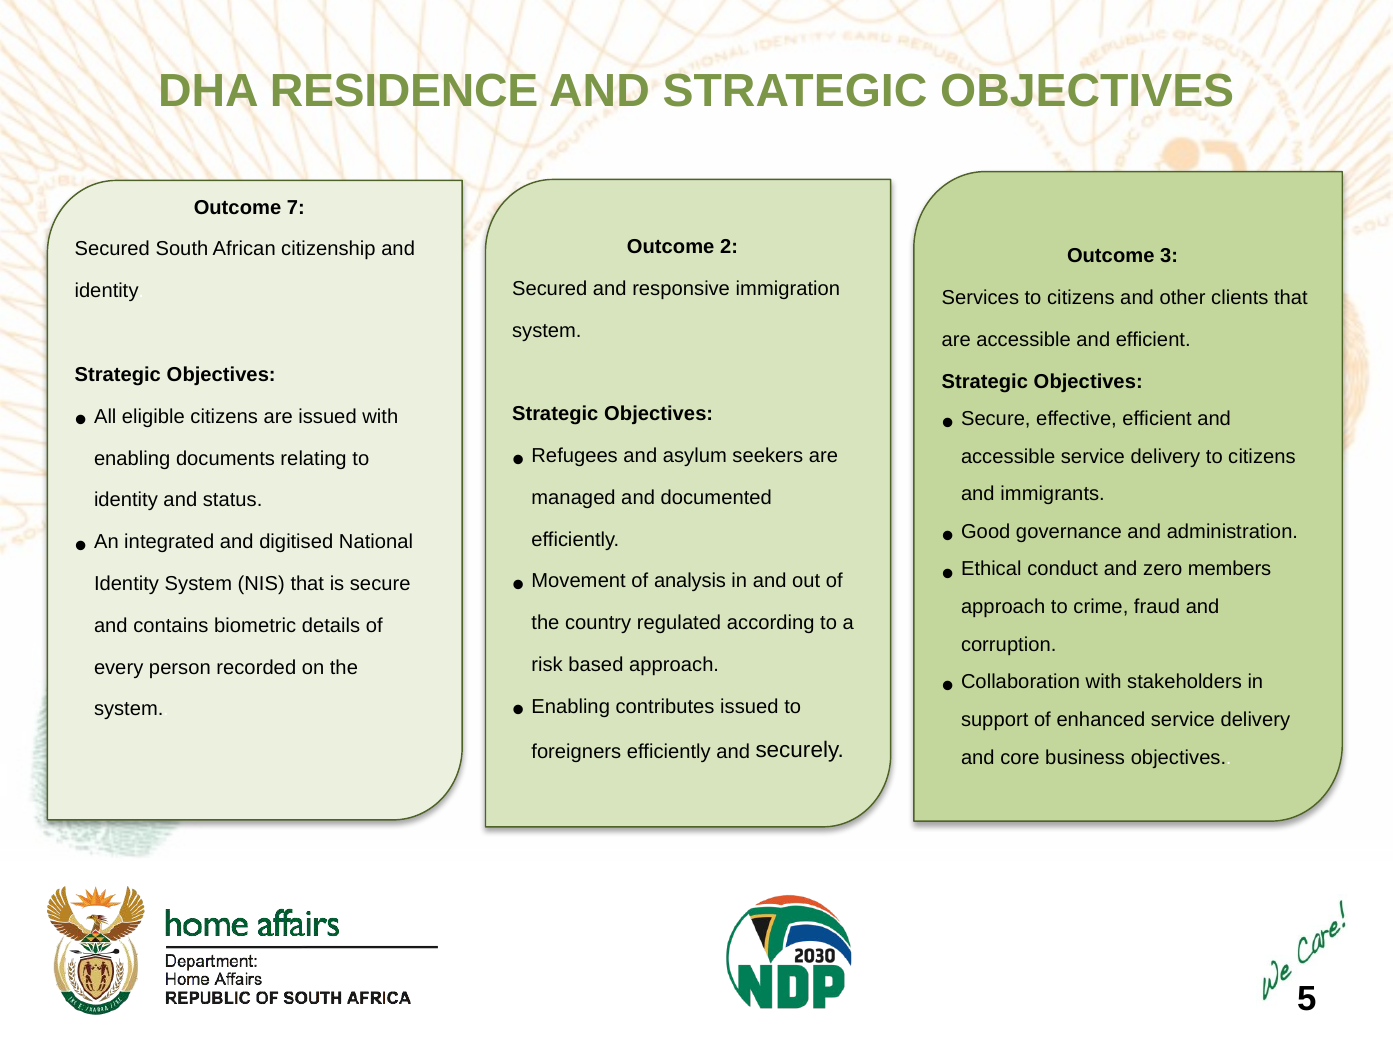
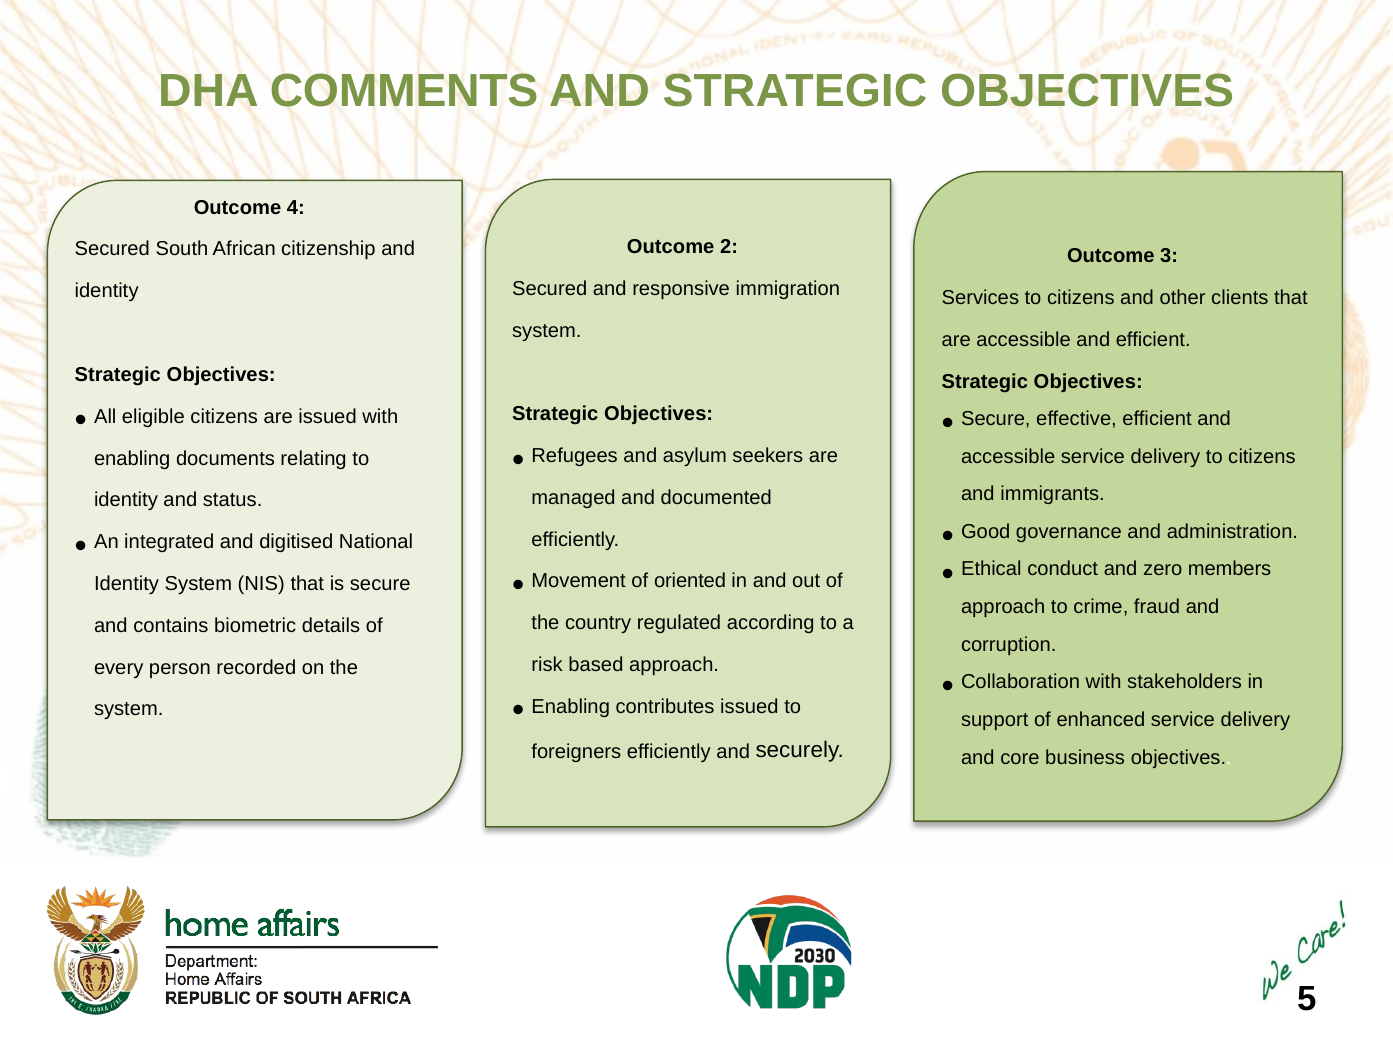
RESIDENCE: RESIDENCE -> COMMENTS (404, 91)
7: 7 -> 4 (296, 208)
analysis: analysis -> oriented (690, 581)
